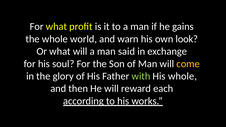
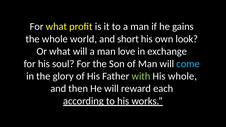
warn: warn -> short (128, 39)
said: said -> love (127, 51)
come colour: yellow -> light blue (188, 64)
